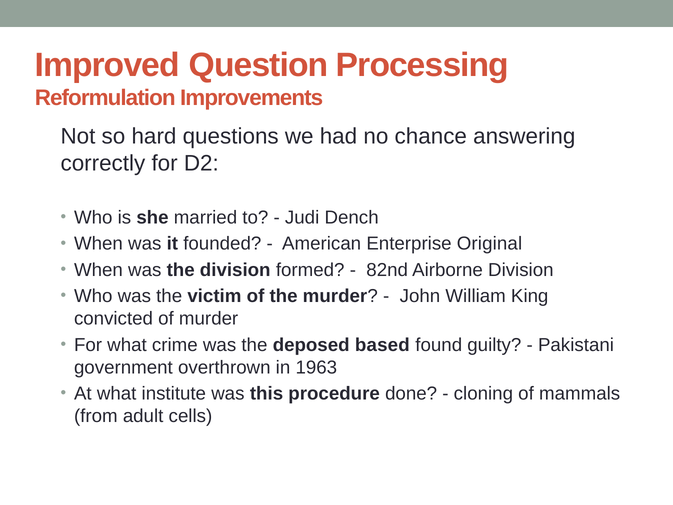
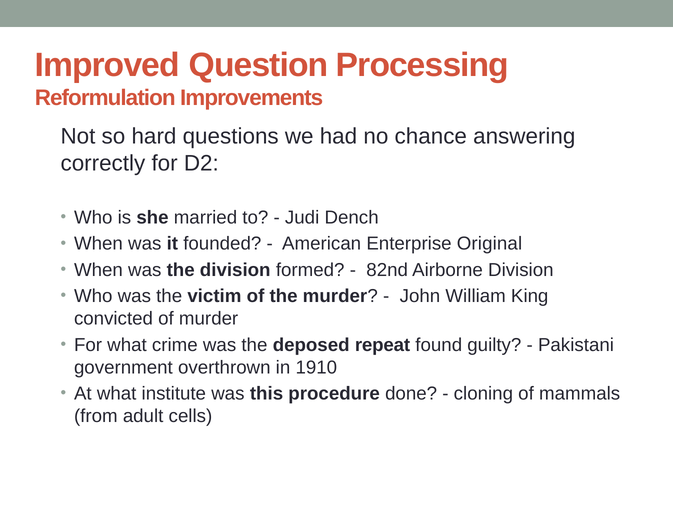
based: based -> repeat (383, 345)
1963: 1963 -> 1910 (316, 367)
